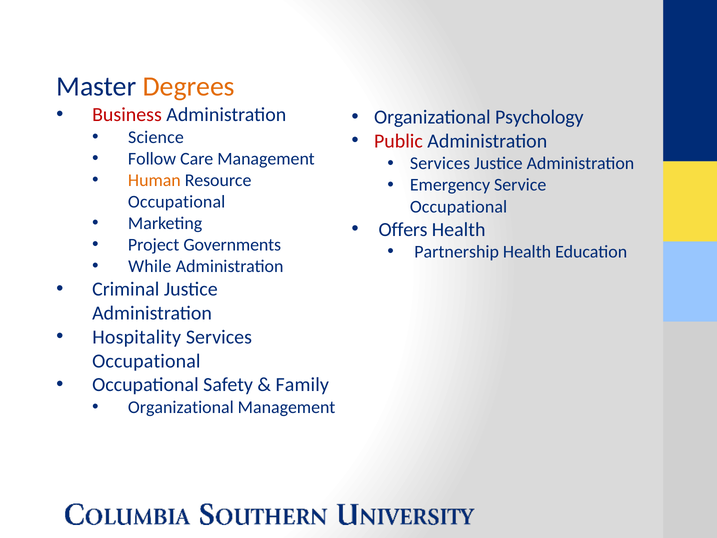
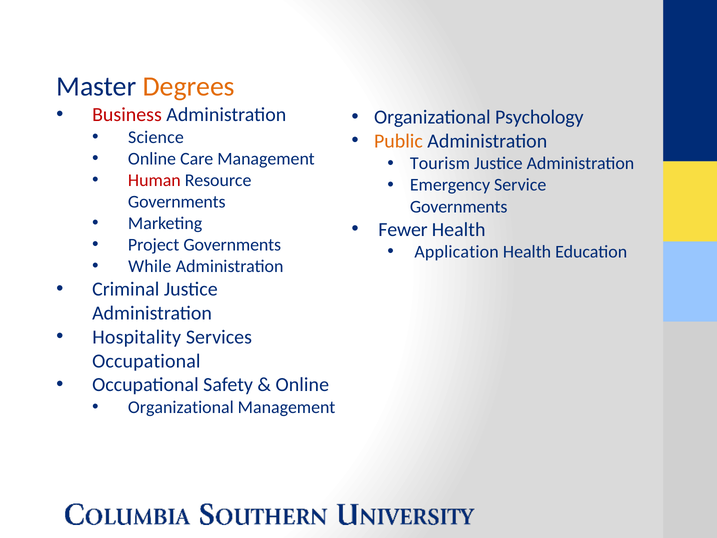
Public colour: red -> orange (398, 141)
Follow: Follow -> Online (152, 159)
Services: Services -> Tourism (440, 163)
Human colour: orange -> red (154, 180)
Occupational: Occupational -> Governments (177, 202)
Occupational: Occupational -> Governments (459, 207)
Offers: Offers -> Fewer (403, 229)
Partnership: Partnership -> Application (457, 252)
Family: Family -> Online (302, 385)
